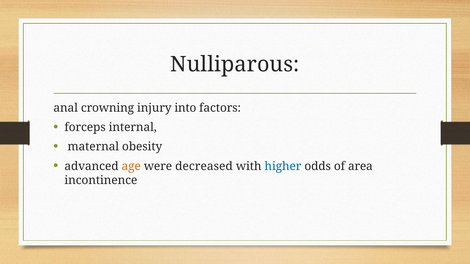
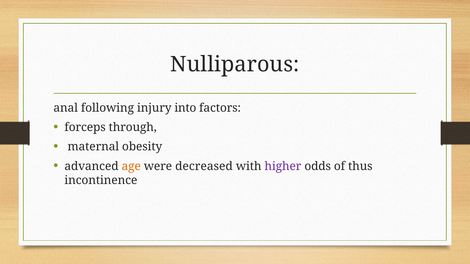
crowning: crowning -> following (107, 108)
internal: internal -> through (133, 128)
higher colour: blue -> purple (283, 166)
area: area -> thus (360, 166)
